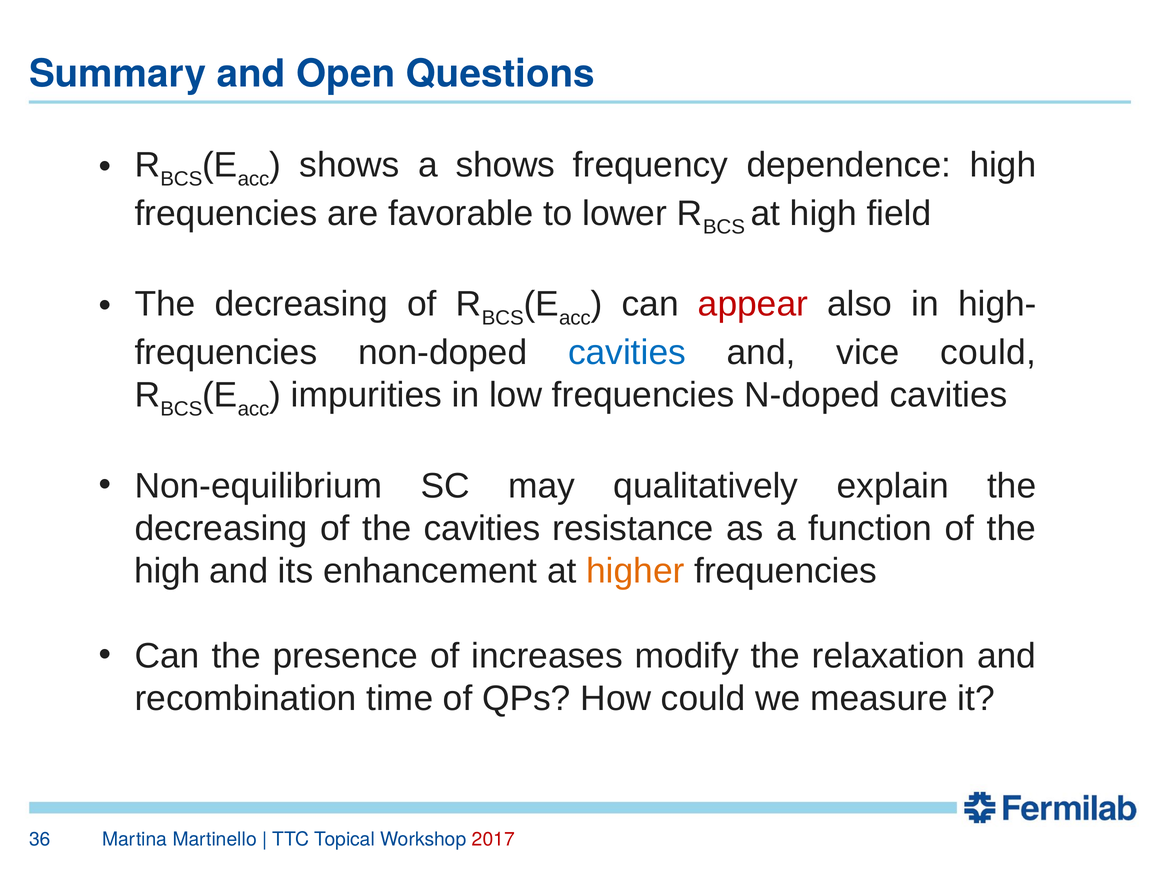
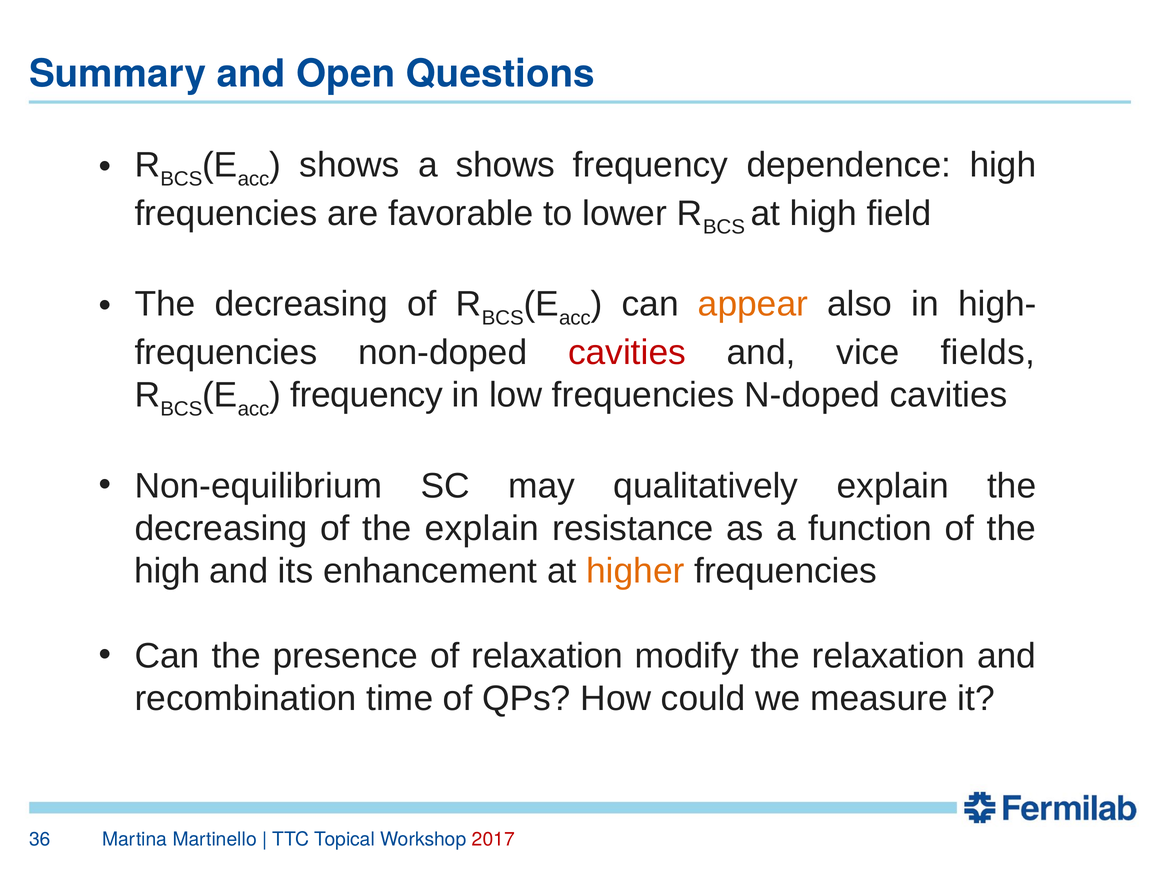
appear colour: red -> orange (753, 304)
cavities colour: blue -> red (627, 353)
vice could: could -> fields (988, 353)
impurities: impurities -> frequency (367, 395)
the cavities: cavities -> explain (482, 529)
of increases: increases -> relaxation (547, 656)
